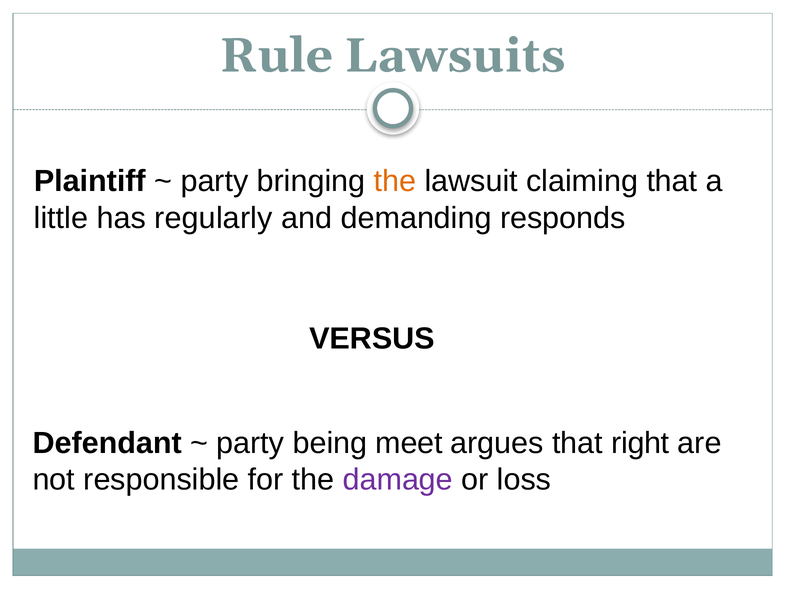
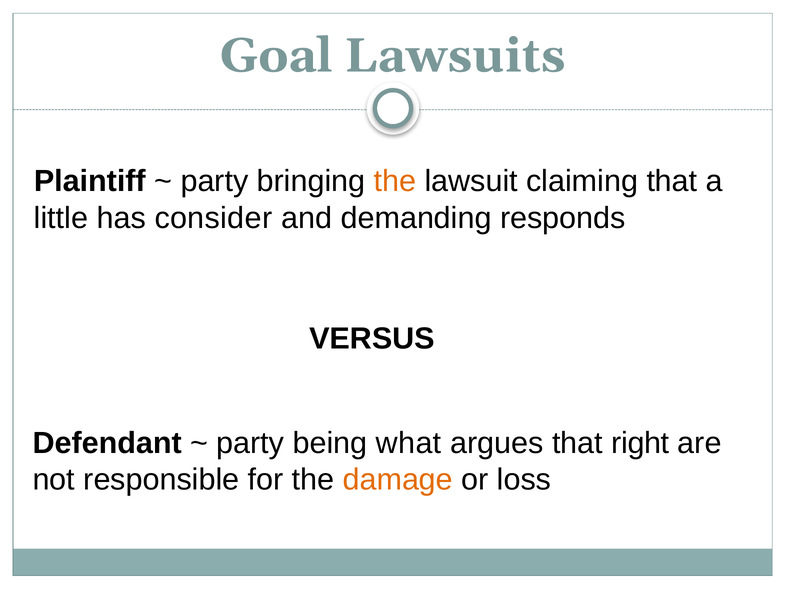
Rule: Rule -> Goal (276, 56)
regularly: regularly -> consider (213, 218)
meet: meet -> what (409, 444)
damage colour: purple -> orange (398, 480)
